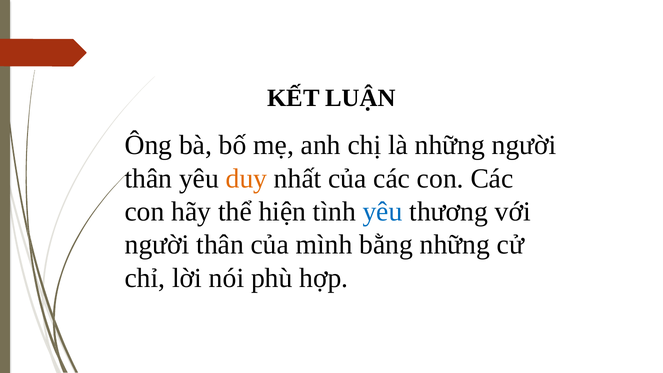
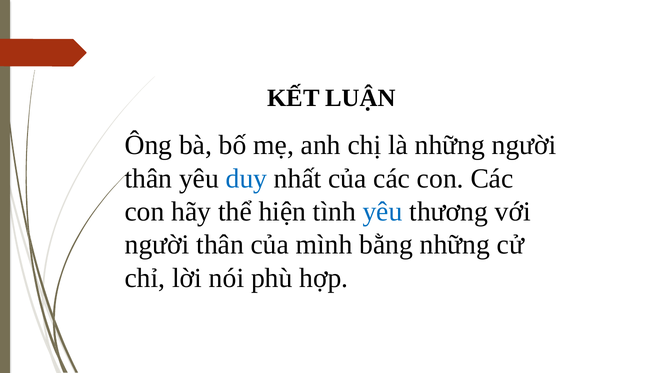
duy colour: orange -> blue (246, 178)
